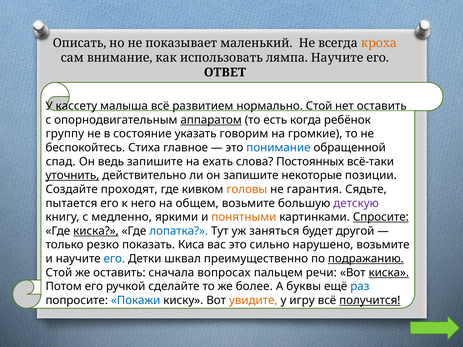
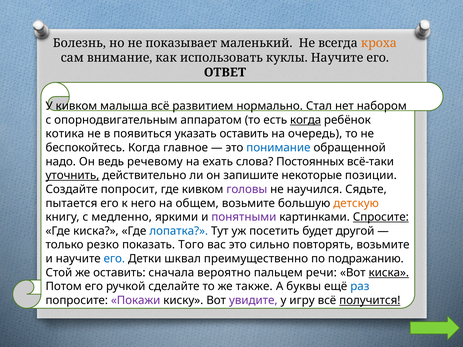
Описать: Описать -> Болезнь (79, 43)
лямпа: лямпа -> куклы (287, 58)
У кассету: кассету -> кивком (76, 106)
нормально Стой: Стой -> Стал (319, 106)
нет оставить: оставить -> набором (382, 106)
аппаратом underline: present -> none (211, 120)
когда underline: none -> present (306, 120)
группу: группу -> котика (65, 134)
состояние: состояние -> появиться (143, 134)
указать говорим: говорим -> оставить (244, 134)
громкие: громкие -> очередь (315, 134)
беспокойтесь Стиха: Стиха -> Когда (144, 148)
спад: спад -> надо (61, 162)
ведь запишите: запишите -> речевому (155, 162)
проходят: проходят -> попросит (129, 189)
головы colour: orange -> purple (247, 189)
гарантия: гарантия -> научился (314, 189)
детскую colour: purple -> orange (356, 203)
понятными colour: orange -> purple (244, 217)
киска underline: present -> none (96, 231)
заняться: заняться -> посетить (274, 231)
Киса: Киса -> Того (191, 245)
нарушено: нарушено -> повторять (323, 245)
подражанию underline: present -> none (366, 259)
вопросах: вопросах -> вероятно (224, 273)
более: более -> также (254, 287)
Покажи colour: blue -> purple (136, 301)
увидите colour: orange -> purple (253, 301)
